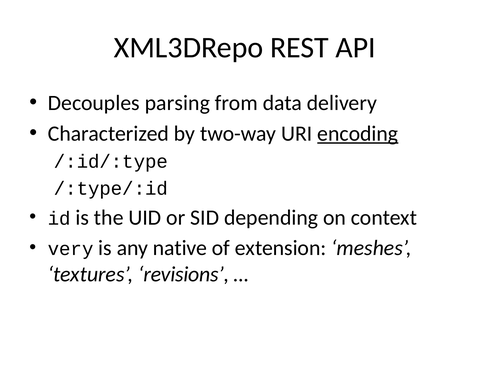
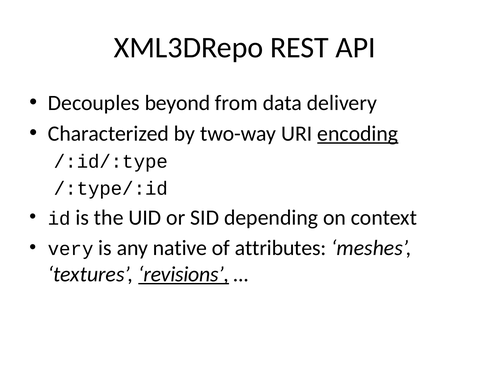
parsing: parsing -> beyond (177, 103)
extension: extension -> attributes (281, 248)
revisions underline: none -> present (184, 274)
